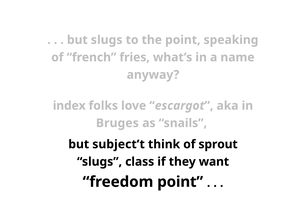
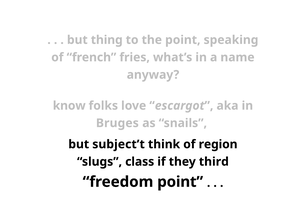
but slugs: slugs -> thing (107, 40)
index: index -> know (69, 106)
sprout: sprout -> region (218, 144)
want: want -> third (214, 162)
